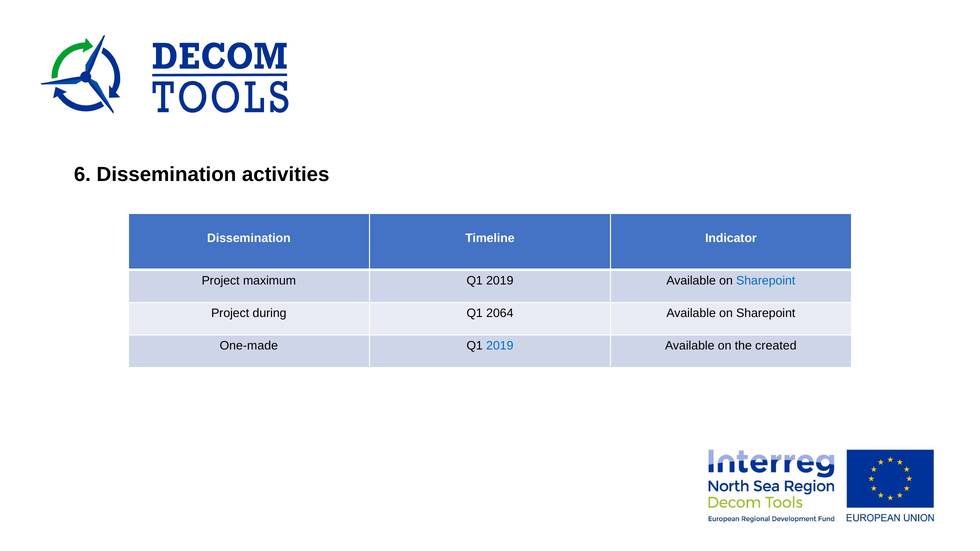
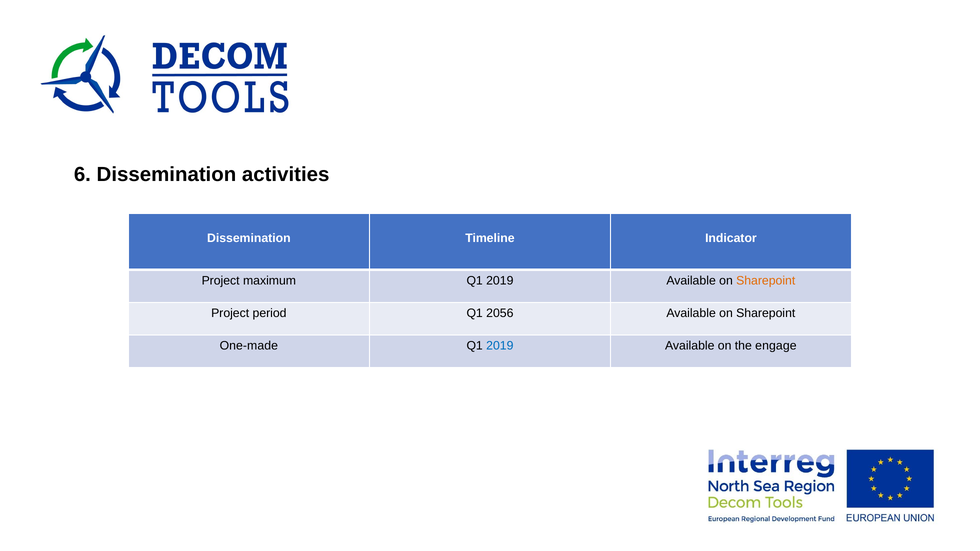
Sharepoint colour: blue -> orange (766, 281)
during: during -> period (270, 313)
2064: 2064 -> 2056 (500, 313)
created: created -> engage (776, 346)
